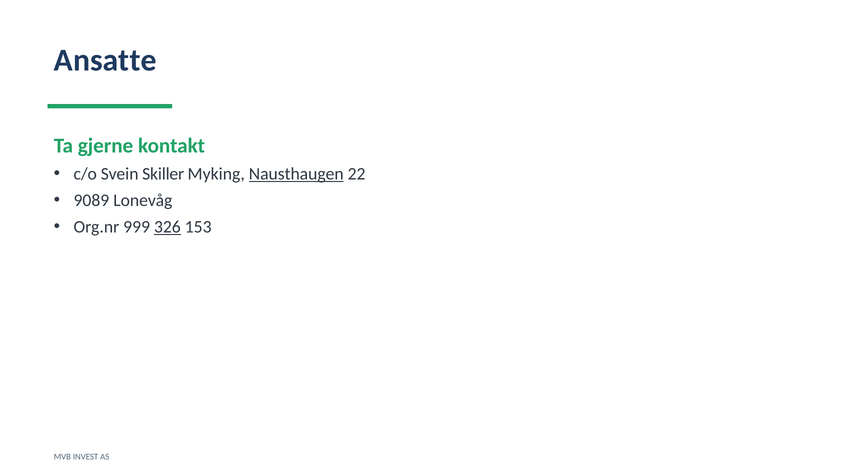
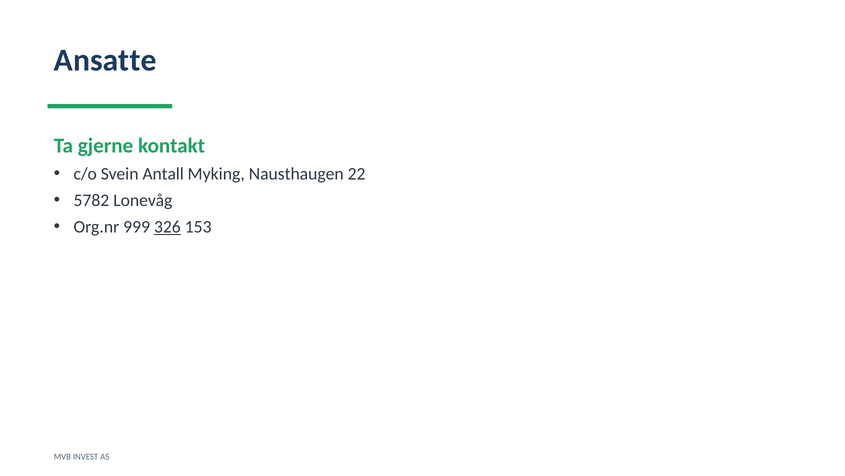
Skiller: Skiller -> Antall (163, 174)
Nausthaugen underline: present -> none (296, 174)
9089: 9089 -> 5782 (91, 200)
